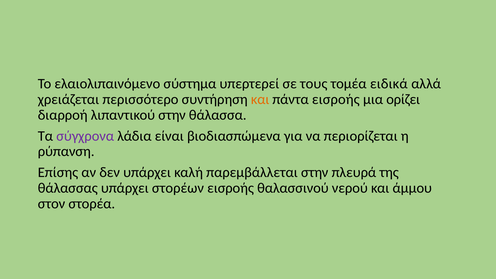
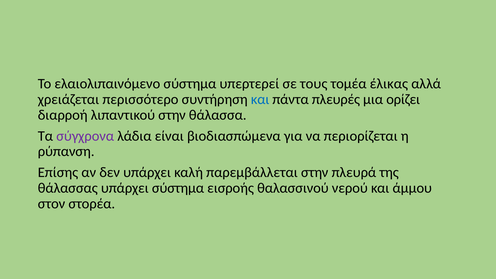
ειδικά: ειδικά -> έλικας (389, 84)
και colour: orange -> blue (260, 99)
πάντα εισροής: εισροής -> πλευρές (336, 99)
υπάρχει στορέων: στορέων -> σύστημα (178, 188)
